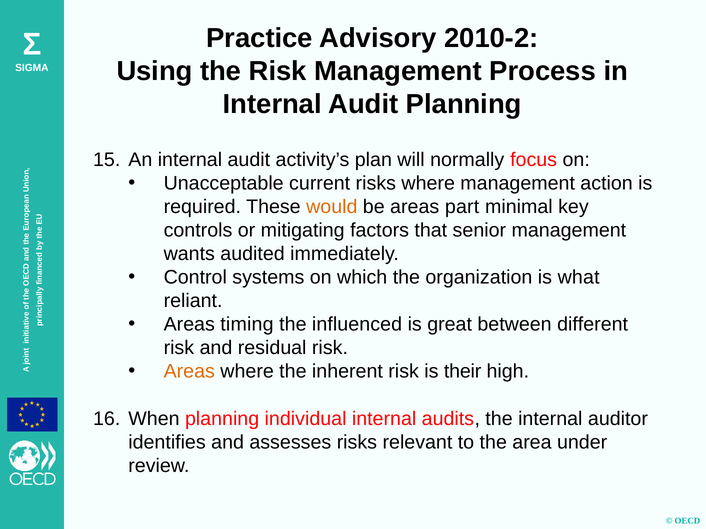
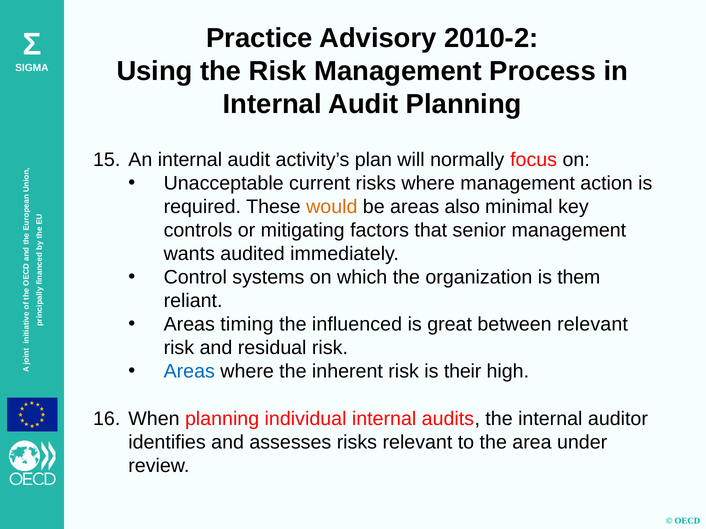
part: part -> also (462, 207)
what: what -> them (579, 278)
between different: different -> relevant (593, 325)
Areas colour: orange -> blue (189, 372)
